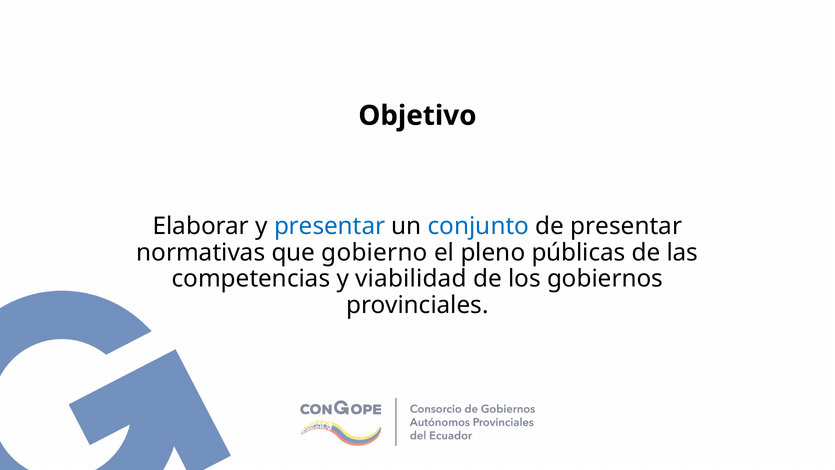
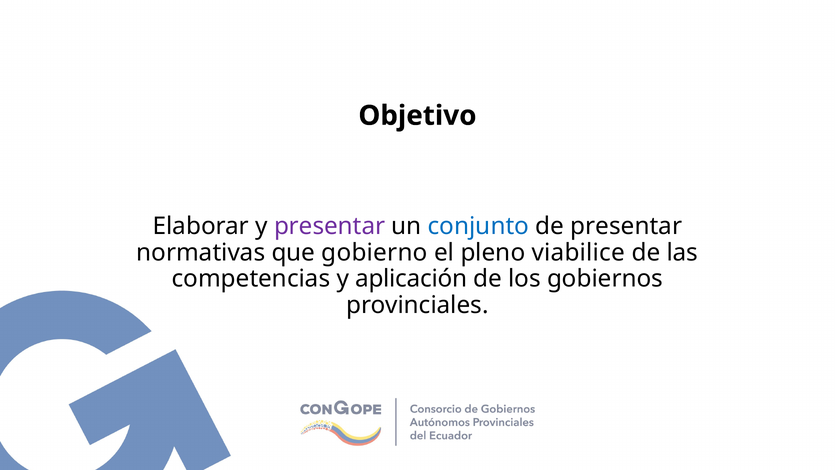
presentar colour: blue -> purple (330, 226)
públicas: públicas -> viabilice (578, 252)
viabilidad: viabilidad -> aplicación (411, 279)
